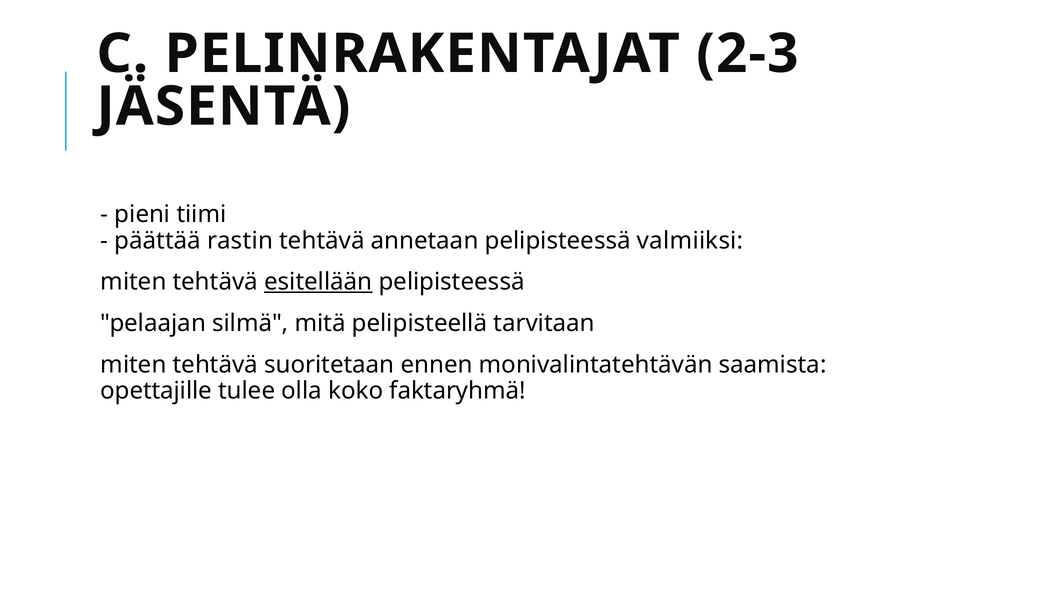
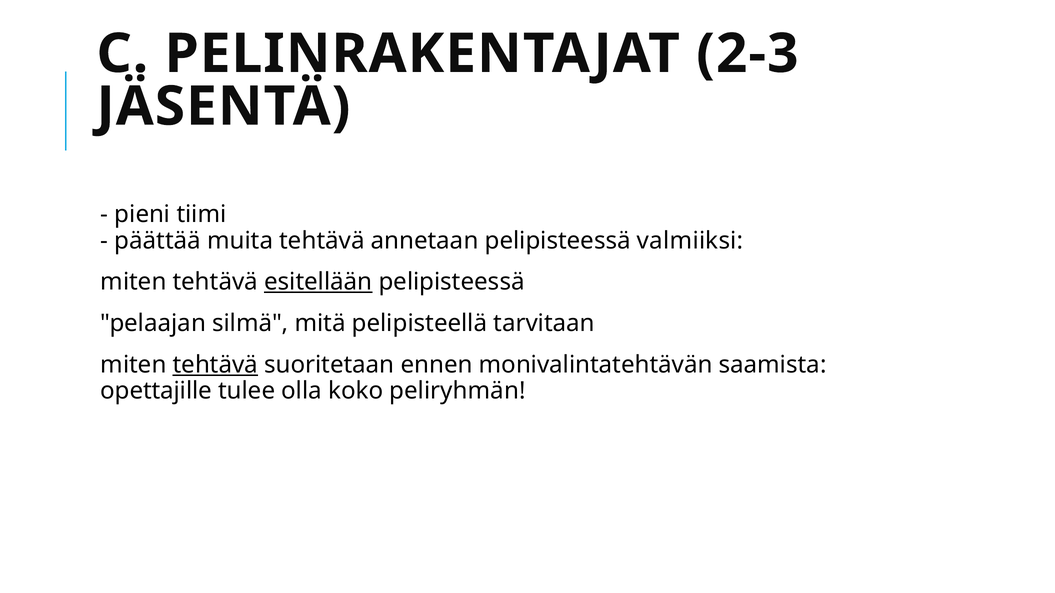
rastin: rastin -> muita (240, 241)
tehtävä underline: none -> present (215, 365)
faktaryhmä: faktaryhmä -> peliryhmän (457, 391)
